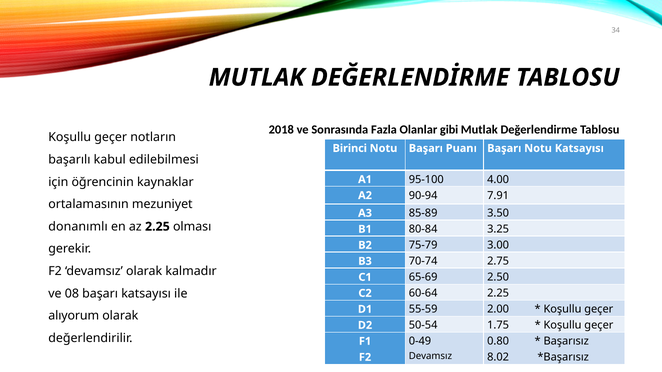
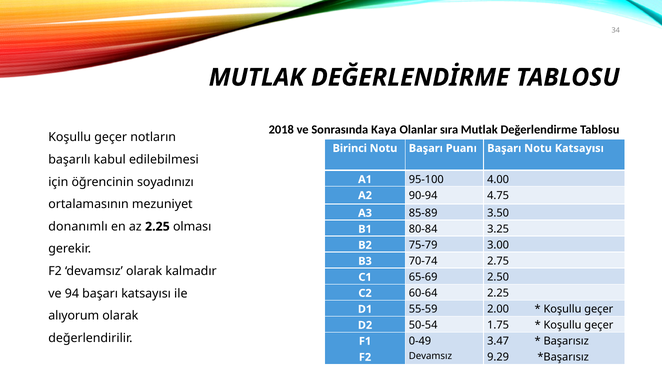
Fazla: Fazla -> Kaya (384, 130)
gibi: gibi -> sıra (449, 130)
kaynaklar: kaynaklar -> soyadınızı (165, 182)
7.91: 7.91 -> 4.75 (498, 196)
08: 08 -> 94 (72, 294)
0.80: 0.80 -> 3.47 (498, 342)
8.02: 8.02 -> 9.29 (498, 358)
